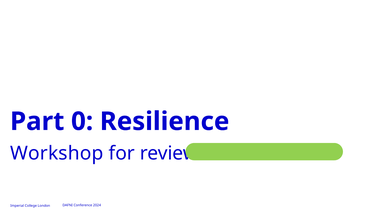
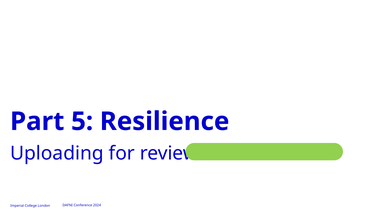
0: 0 -> 5 (82, 122)
Workshop: Workshop -> Uploading (57, 153)
